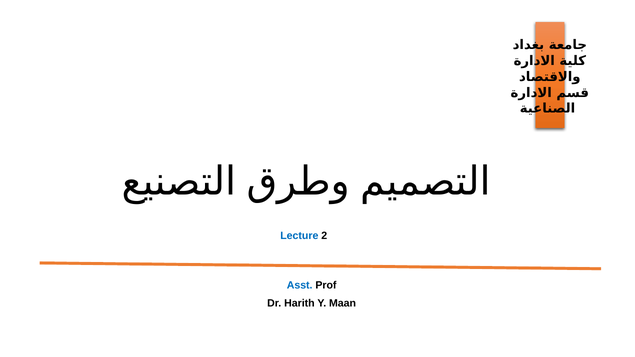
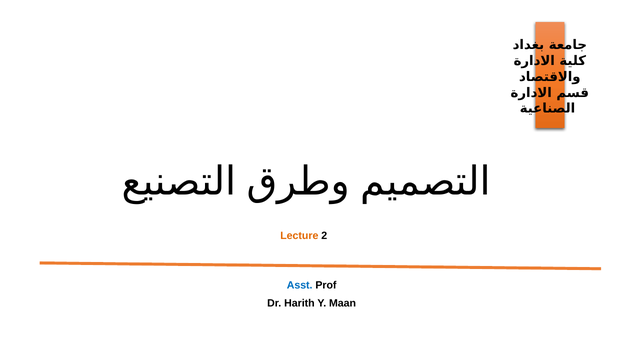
Lecture colour: blue -> orange (299, 236)
